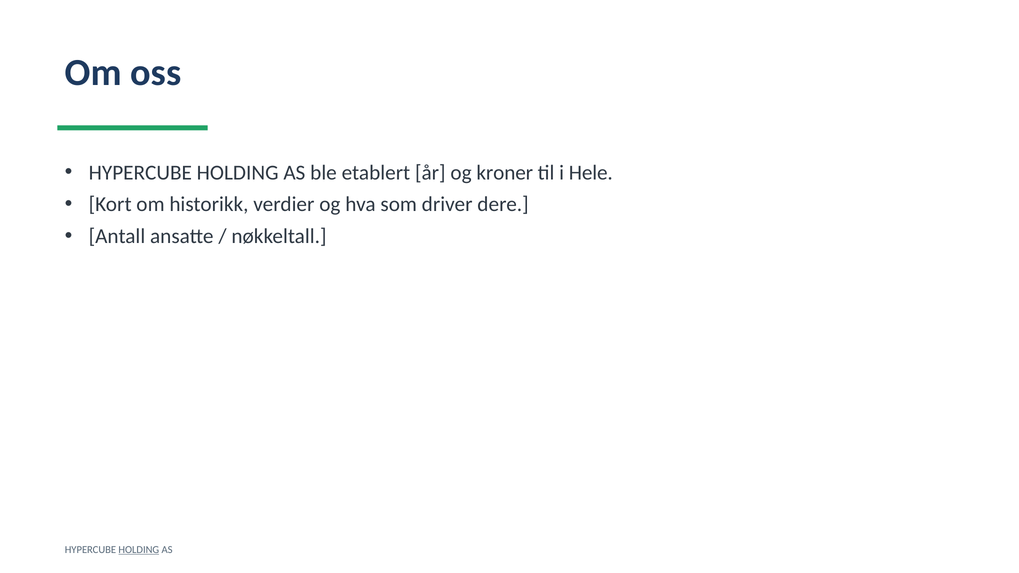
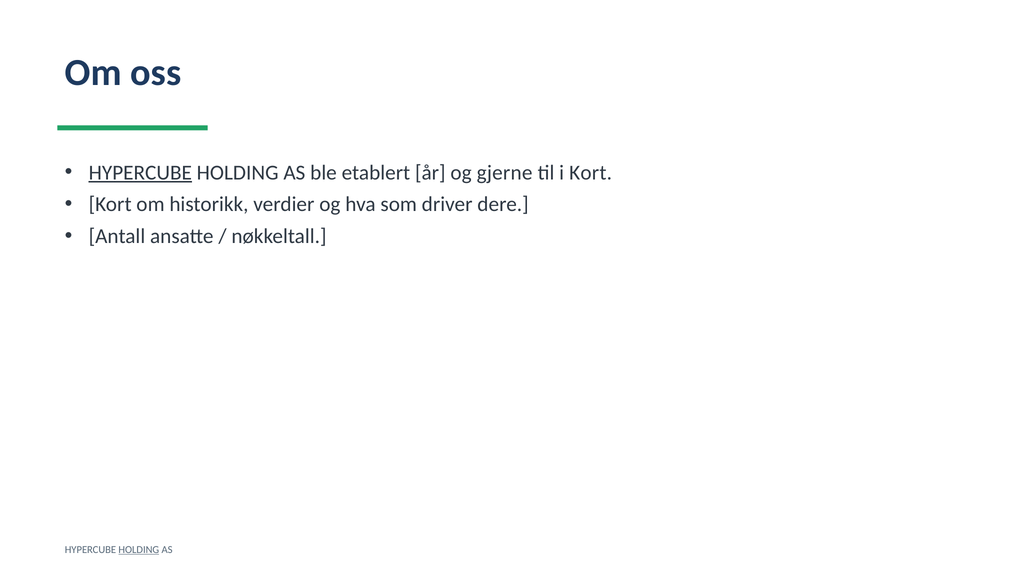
HYPERCUBE underline: none -> present (140, 173)
kroner: kroner -> gjerne (505, 173)
i Hele: Hele -> Kort (591, 173)
